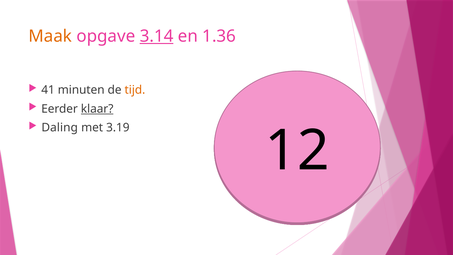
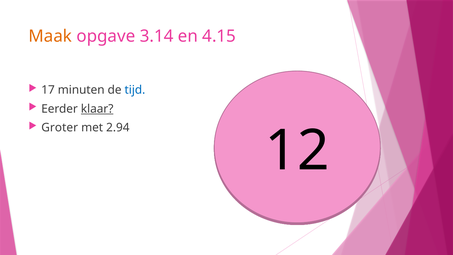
3.14 underline: present -> none (157, 36)
1.36: 1.36 -> 4.15 (219, 36)
41: 41 -> 17 (48, 90)
tijd colour: orange -> blue (135, 90)
Daling: Daling -> Groter (60, 128)
3.19: 3.19 -> 2.94 (118, 128)
